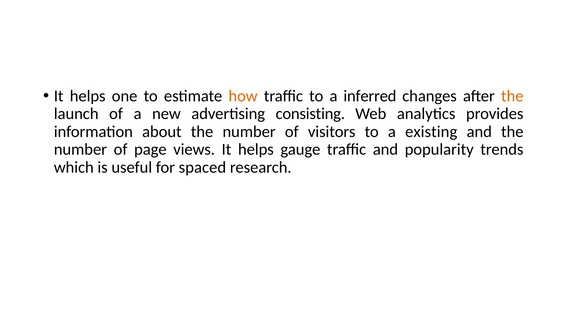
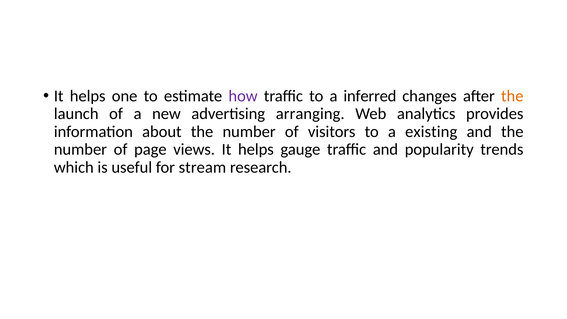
how colour: orange -> purple (243, 96)
consisting: consisting -> arranging (310, 114)
spaced: spaced -> stream (202, 167)
